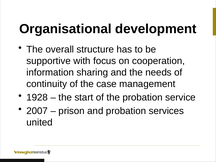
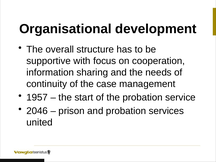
1928: 1928 -> 1957 (37, 97)
2007: 2007 -> 2046 (37, 111)
